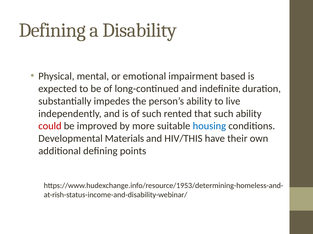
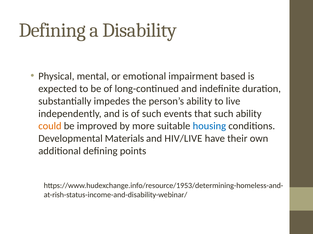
rented: rented -> events (178, 114)
could colour: red -> orange (50, 126)
HIV/THIS: HIV/THIS -> HIV/LIVE (183, 139)
